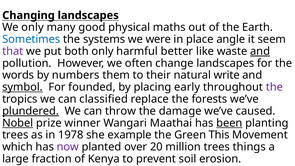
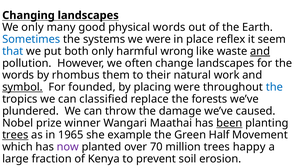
physical maths: maths -> words (169, 27)
angle: angle -> reflex (231, 39)
that colour: purple -> blue (13, 51)
better: better -> wrong (177, 51)
numbers: numbers -> rhombus (76, 75)
write: write -> work (227, 75)
placing early: early -> were (187, 87)
the colour: purple -> blue (274, 87)
plundered underline: present -> none (31, 111)
Nobel underline: present -> none (18, 123)
trees underline: none -> present (15, 135)
1978: 1978 -> 1965 (71, 135)
This: This -> Half (219, 135)
20: 20 -> 70 (156, 147)
things: things -> happy (249, 147)
